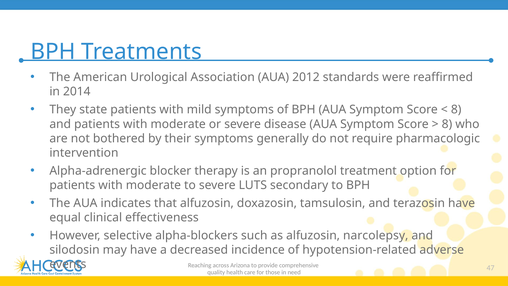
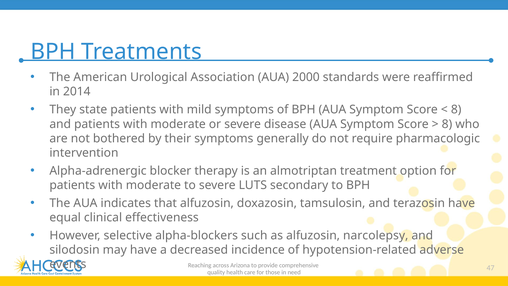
2012: 2012 -> 2000 (306, 77)
propranolol: propranolol -> almotriptan (304, 171)
